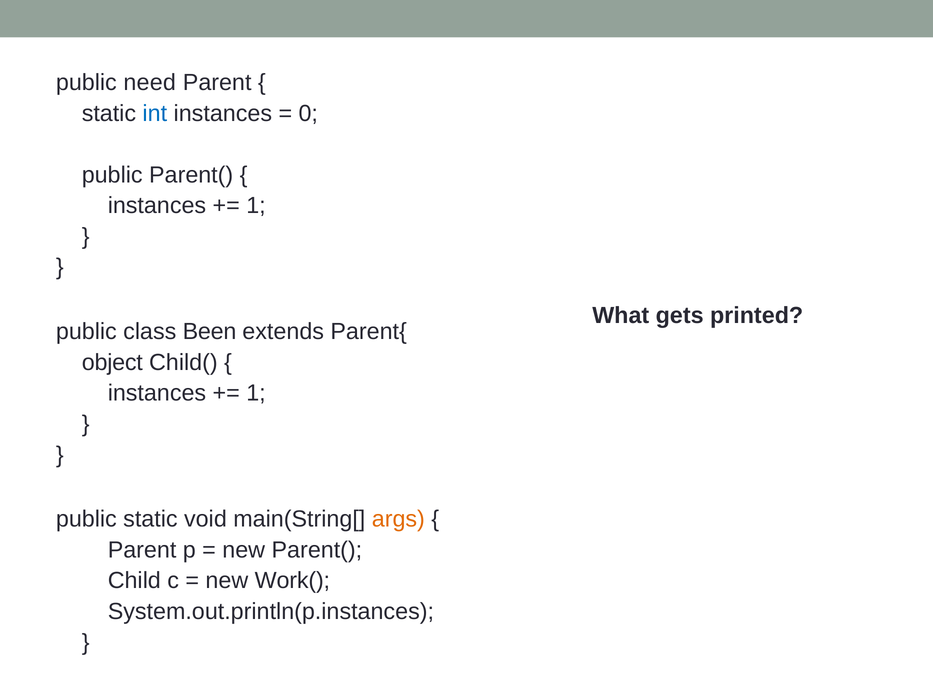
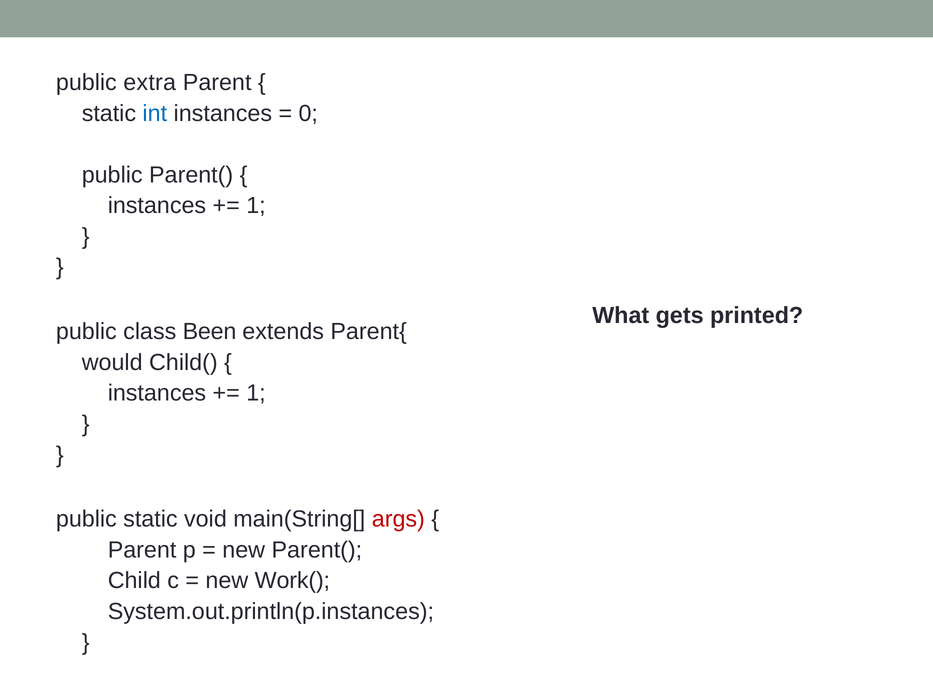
need: need -> extra (150, 82)
object: object -> would (112, 362)
args colour: orange -> red (398, 519)
